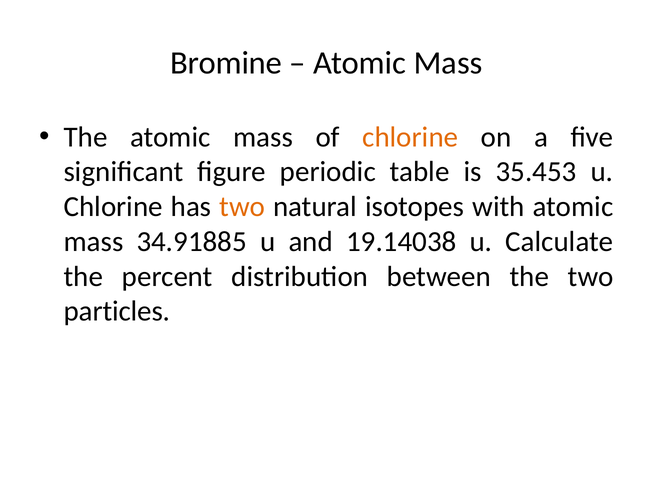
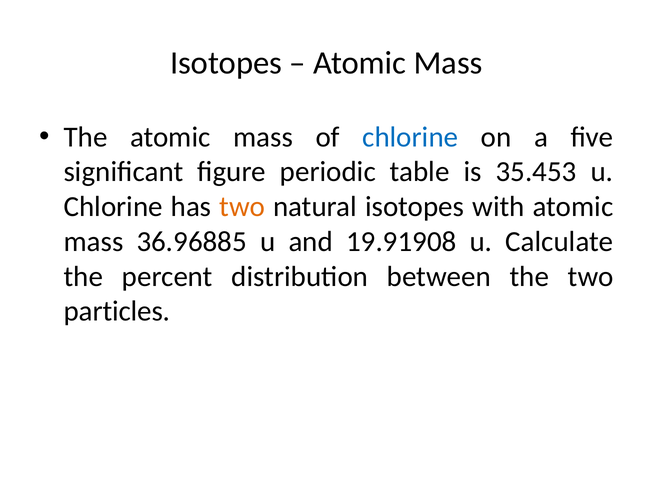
Bromine: Bromine -> Isotopes (226, 63)
chlorine colour: orange -> blue (410, 137)
34.91885: 34.91885 -> 36.96885 (192, 241)
19.14038: 19.14038 -> 19.91908 (401, 241)
